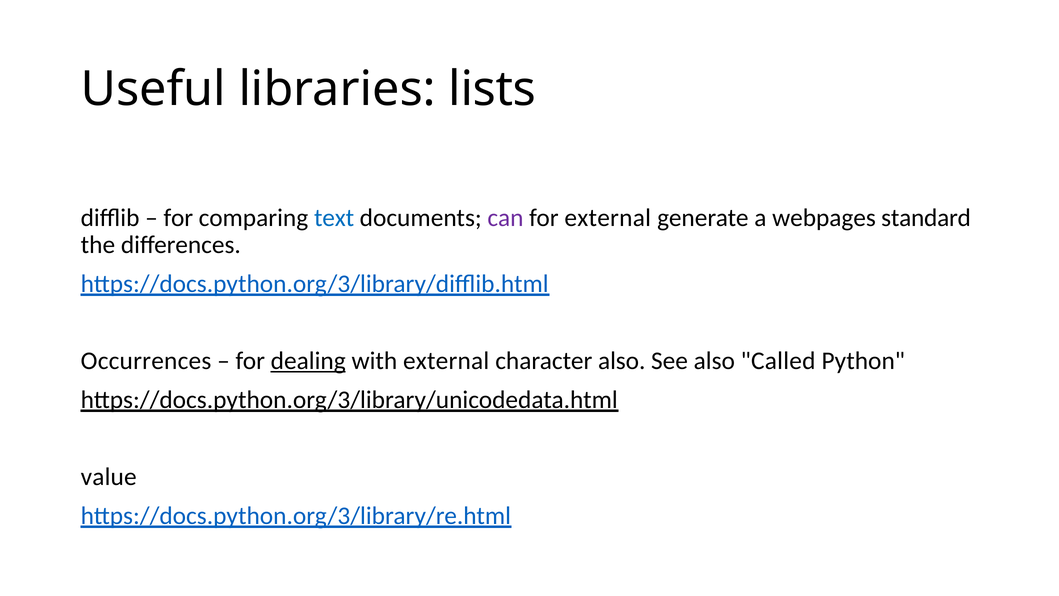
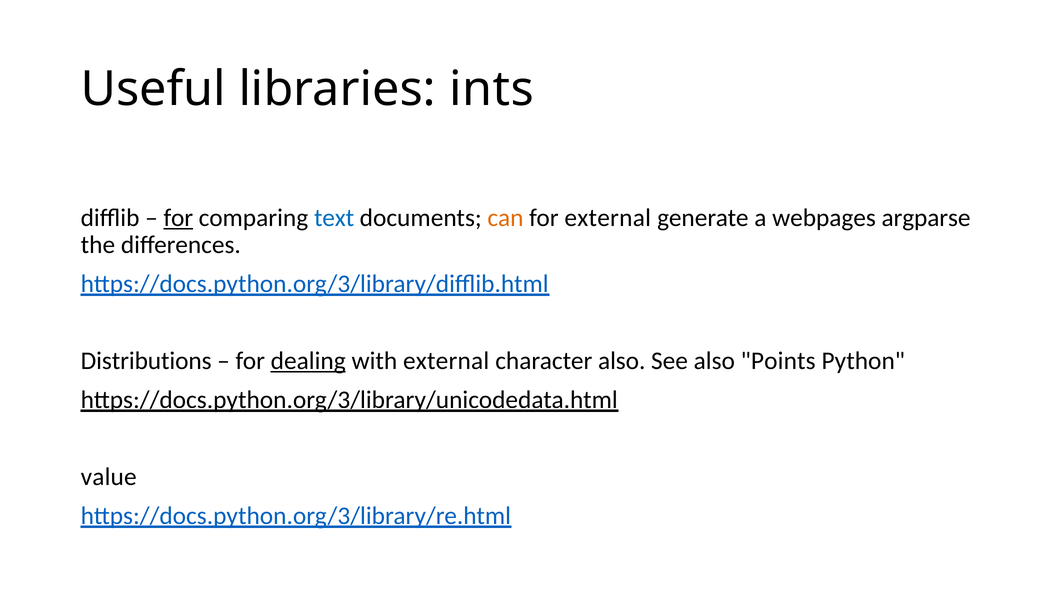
lists: lists -> ints (492, 89)
for underline: none -> present (178, 218)
can colour: purple -> orange (505, 218)
standard: standard -> argparse (926, 218)
Occurrences: Occurrences -> Distributions (146, 361)
Called: Called -> Points (778, 361)
